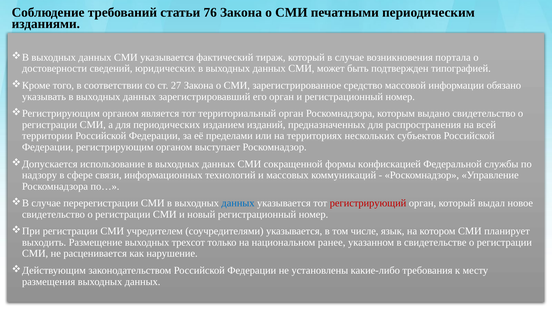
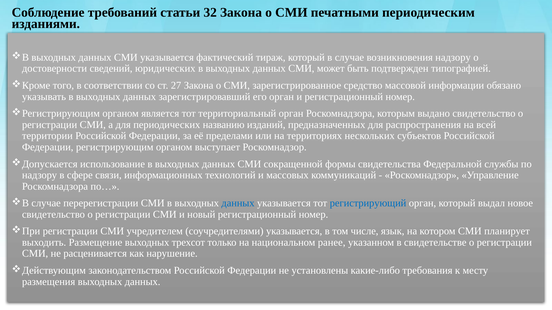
76: 76 -> 32 (210, 13)
возникновения портала: портала -> надзору (453, 57)
изданием: изданием -> названию (224, 125)
конфискацией: конфискацией -> свидетельства (389, 164)
регистрирующий colour: red -> blue (368, 204)
